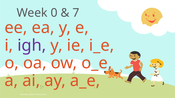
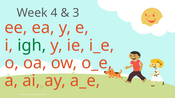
0: 0 -> 4 (54, 13)
7: 7 -> 3 (76, 13)
igh colour: purple -> green (32, 46)
